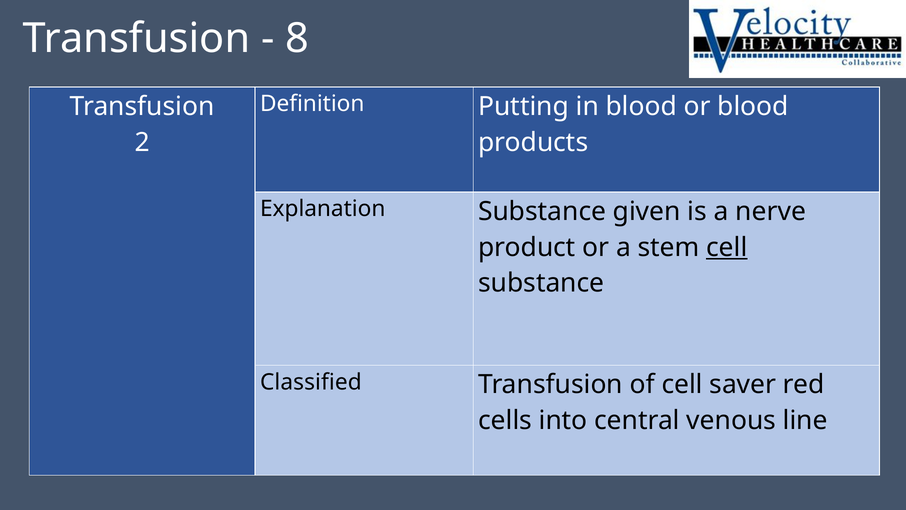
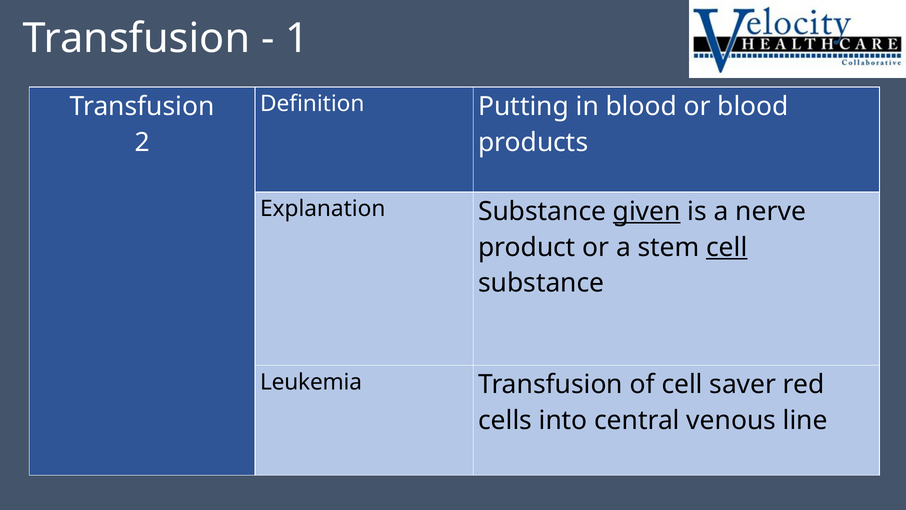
8: 8 -> 1 (297, 39)
given underline: none -> present (647, 211)
Classified: Classified -> Leukemia (311, 382)
